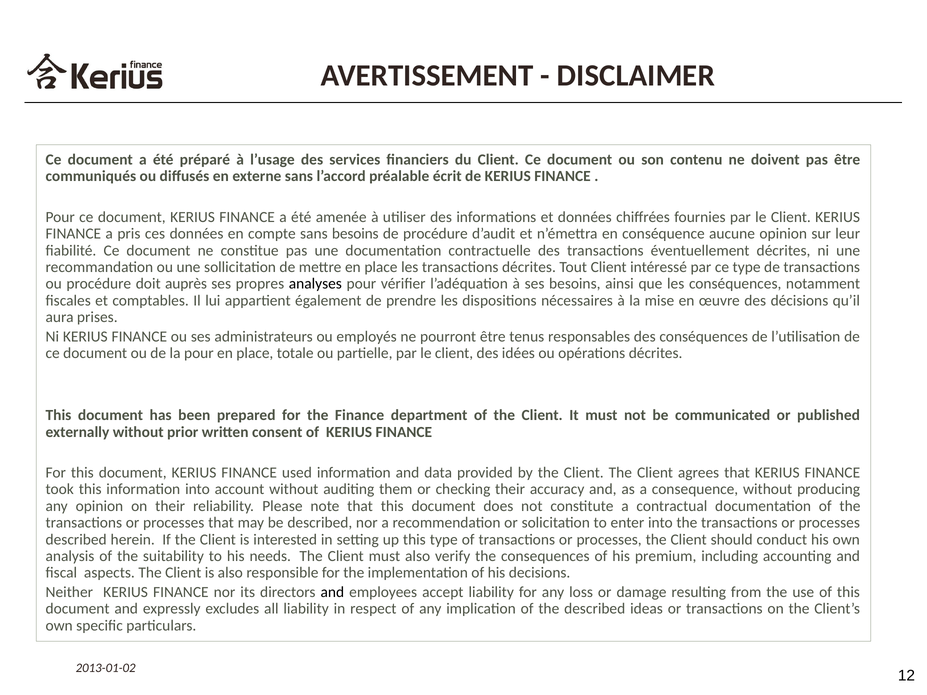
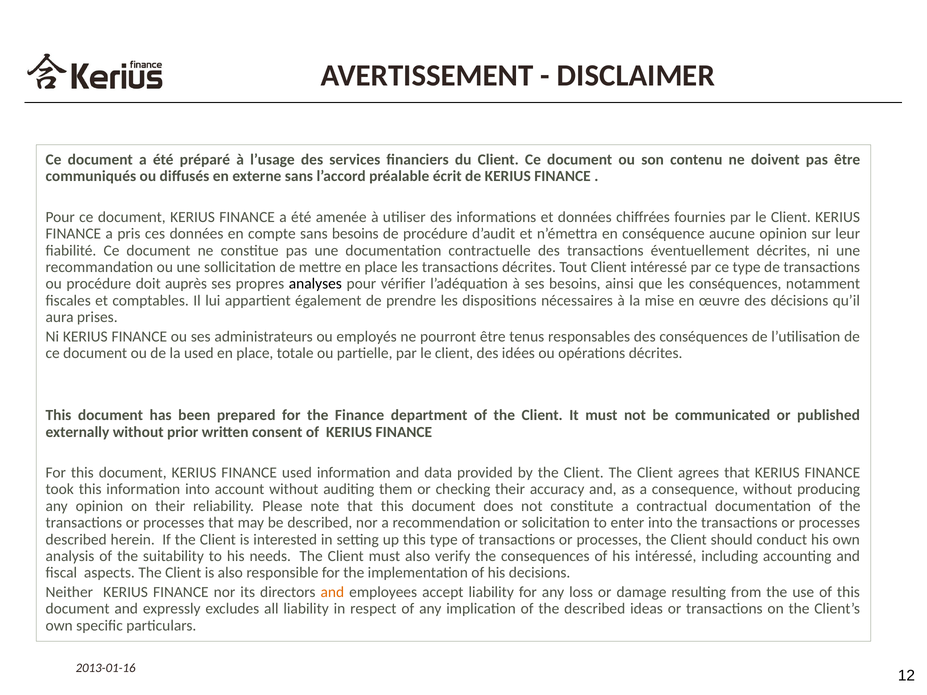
la pour: pour -> used (199, 353)
his premium: premium -> intéressé (666, 556)
and colour: black -> orange (332, 592)
2013-01-02: 2013-01-02 -> 2013-01-16 (106, 668)
